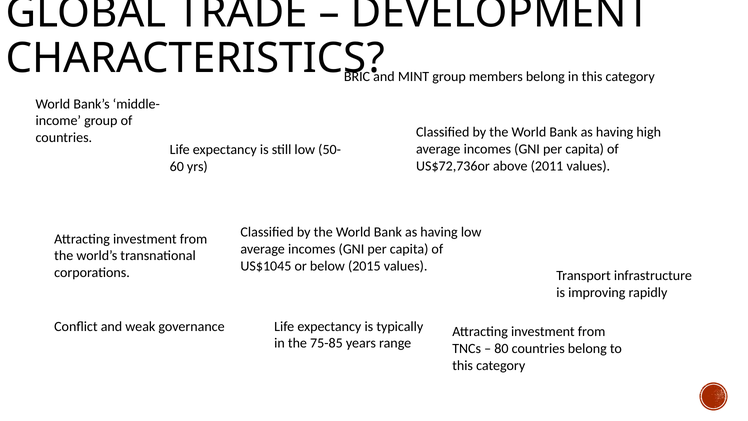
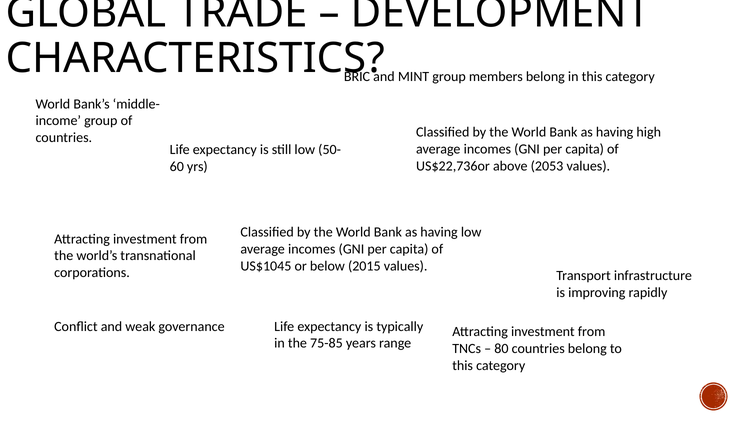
US$72,736or: US$72,736or -> US$22,736or (453, 166)
2011: 2011 -> 2053 (547, 166)
